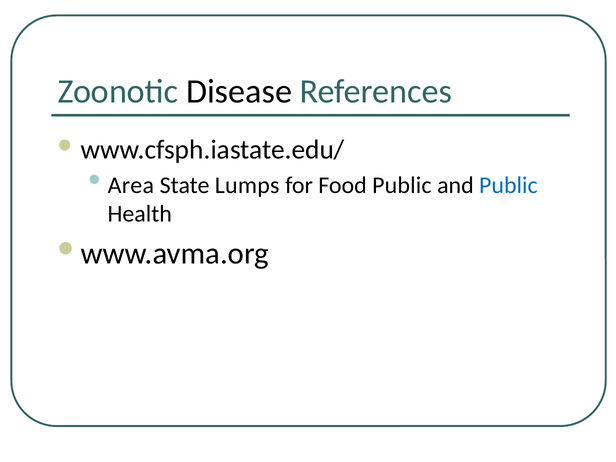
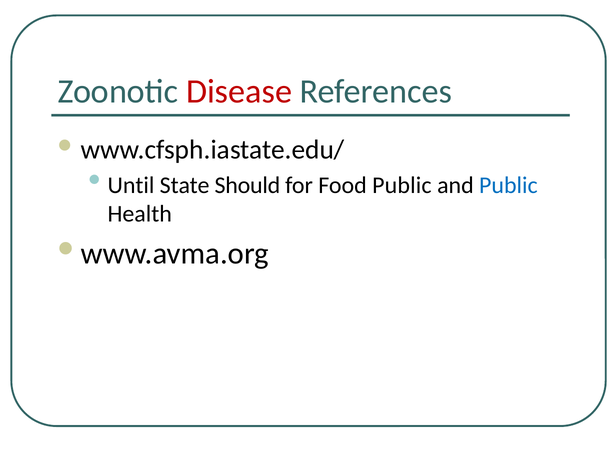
Disease colour: black -> red (239, 92)
Area: Area -> Until (131, 185)
Lumps: Lumps -> Should (247, 185)
